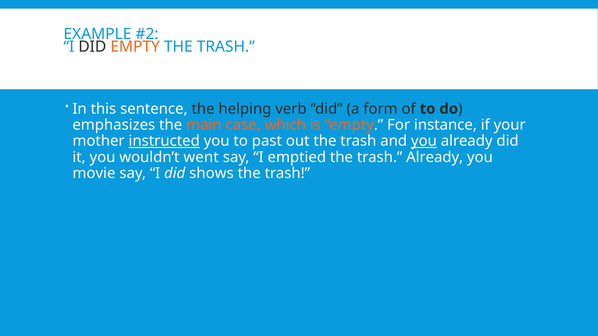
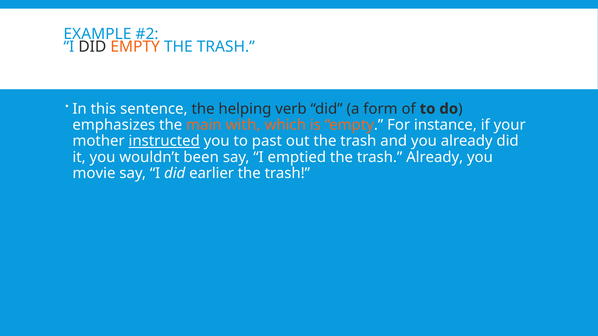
case: case -> with (243, 125)
you underline: present -> none (424, 141)
went: went -> been (201, 157)
shows: shows -> earlier (212, 173)
